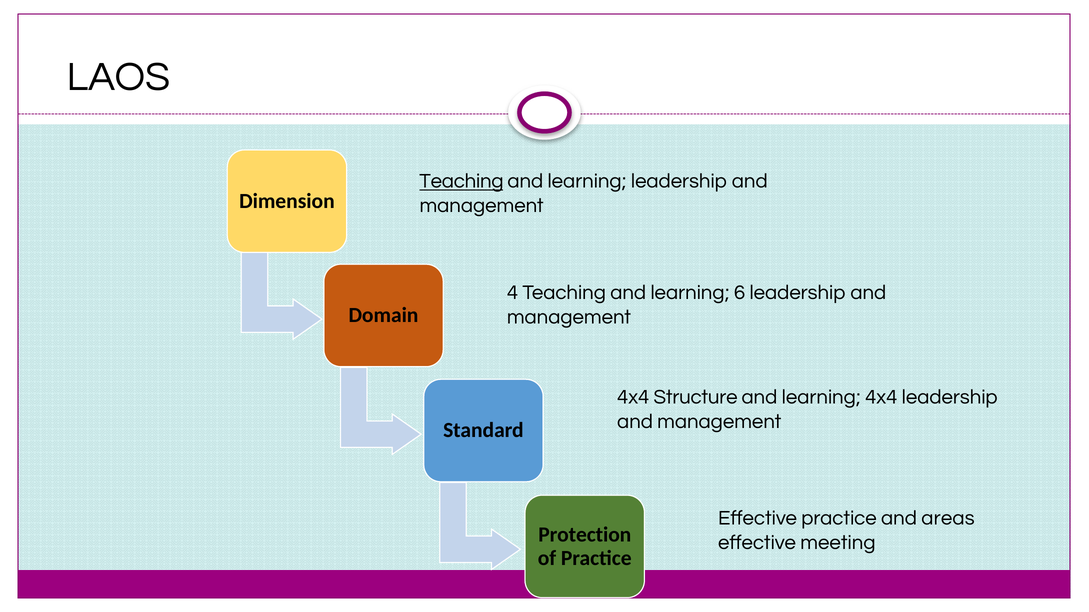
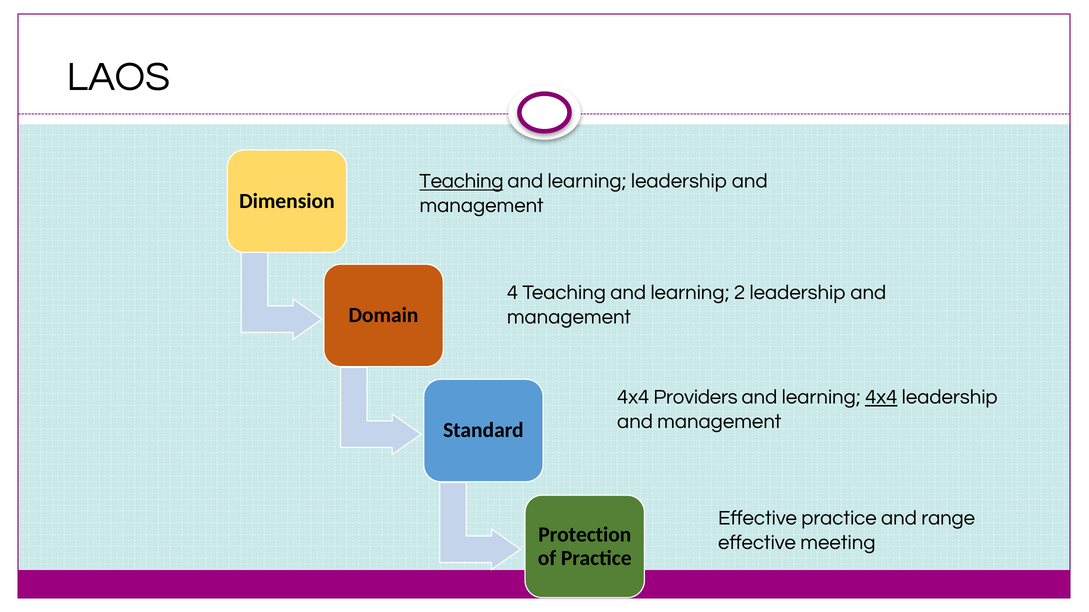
6: 6 -> 2 (739, 293)
Structure: Structure -> Providers (696, 397)
4x4 underline: none -> present (881, 397)
areas: areas -> range (948, 518)
